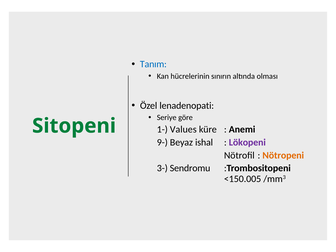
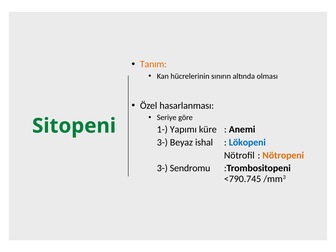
Tanım colour: blue -> orange (153, 64)
lenadenopati: lenadenopati -> hasarlanması (187, 106)
Values: Values -> Yapımı (183, 129)
9-: 9- -> 3- (162, 142)
Lökopeni colour: purple -> blue (247, 142)
<150.005: <150.005 -> <790.745 (243, 179)
